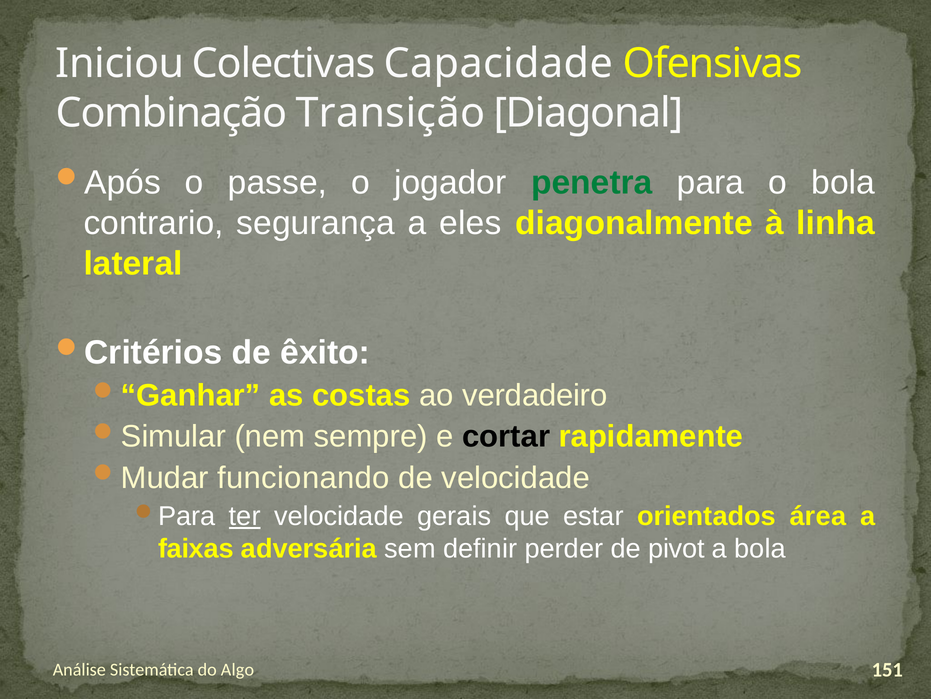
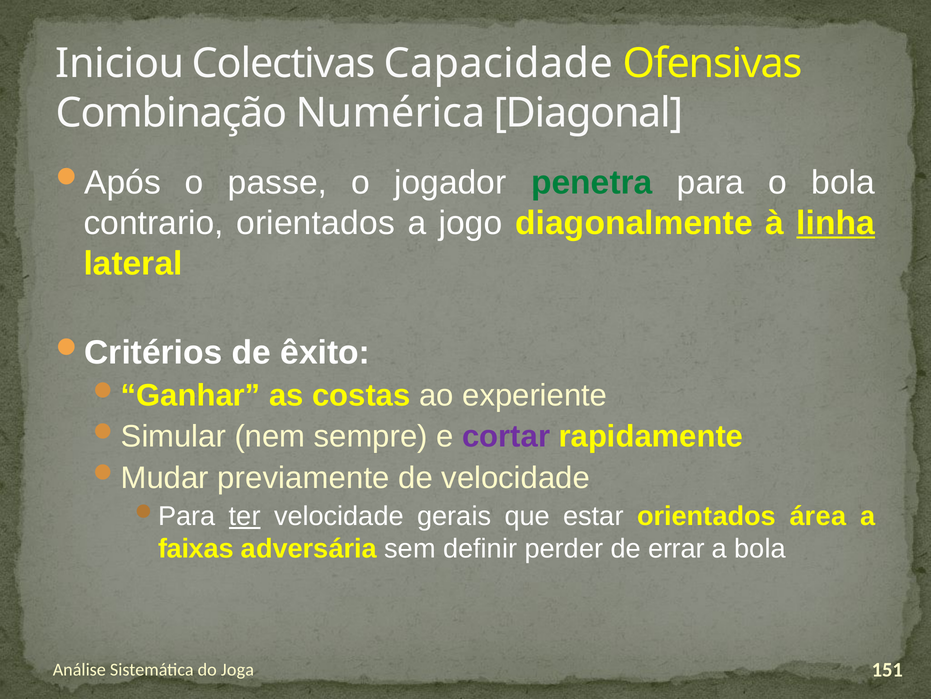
Transição: Transição -> Numérica (390, 113)
contrario segurança: segurança -> orientados (315, 223)
eles: eles -> jogo (470, 223)
linha underline: none -> present (836, 223)
verdadeiro: verdadeiro -> experiente (535, 395)
cortar colour: black -> purple (506, 436)
funcionando: funcionando -> previamente (304, 477)
pivot: pivot -> errar (676, 548)
Algo: Algo -> Joga (237, 669)
